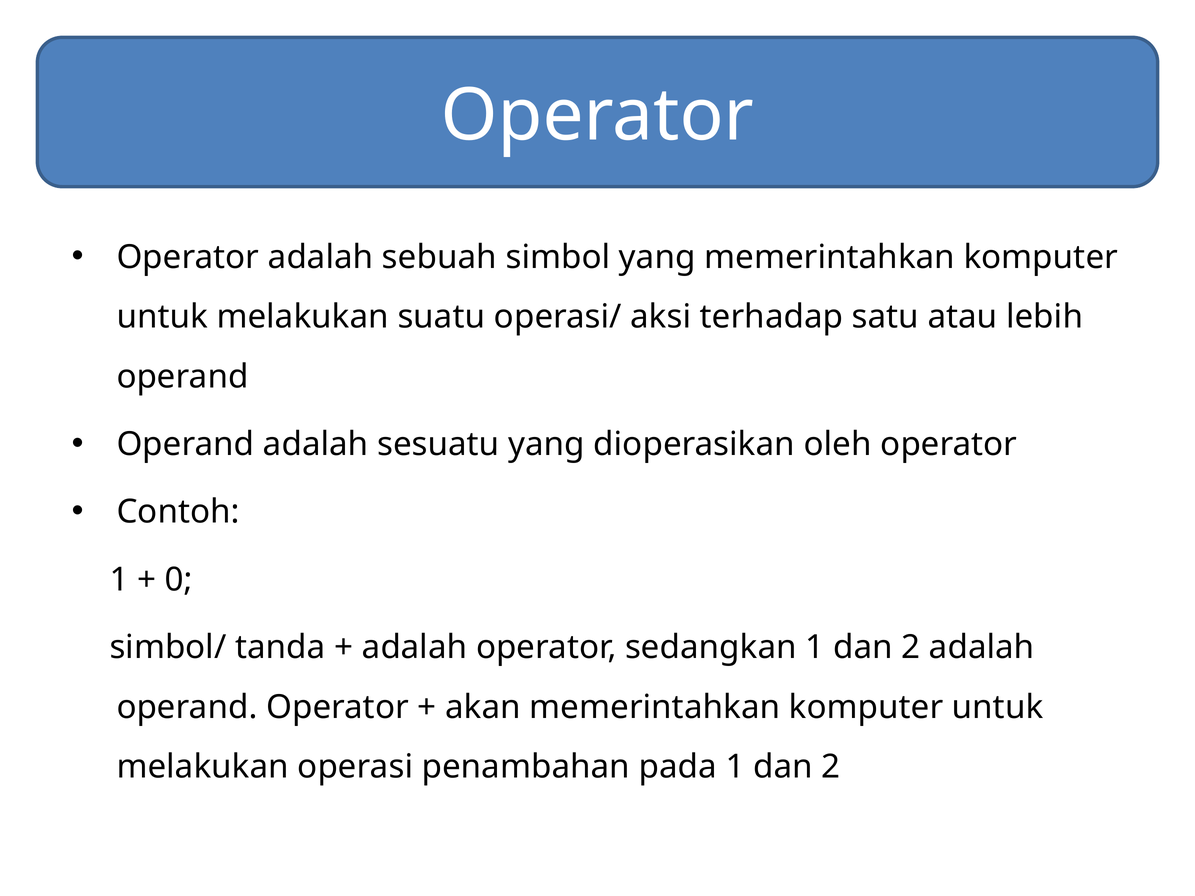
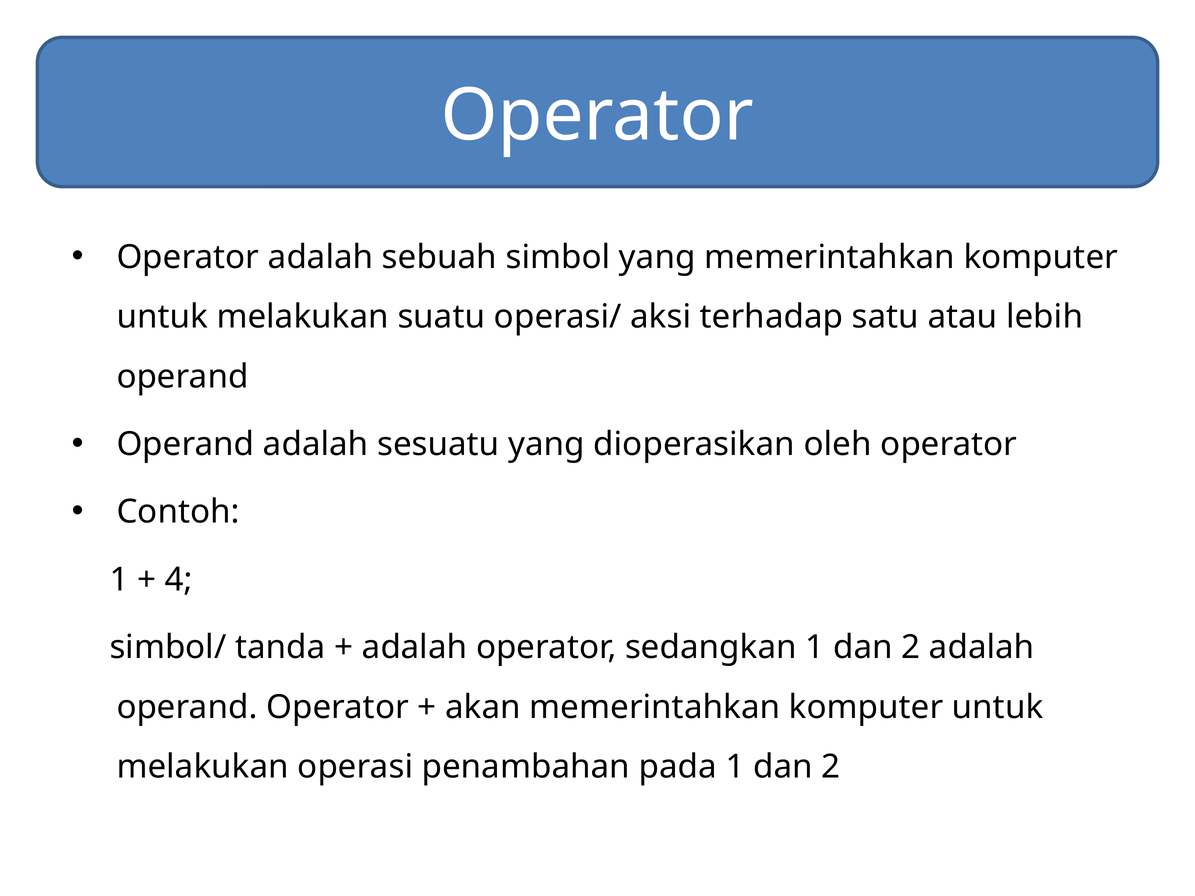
0: 0 -> 4 (179, 580)
